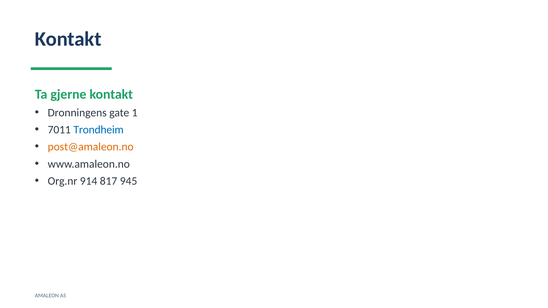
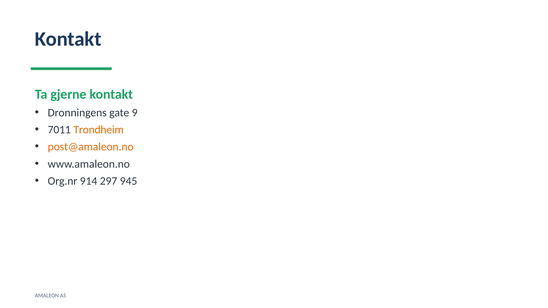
1: 1 -> 9 (135, 113)
Trondheim colour: blue -> orange (99, 130)
817: 817 -> 297 (109, 181)
